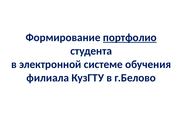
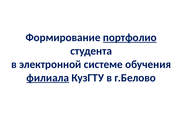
филиала underline: none -> present (48, 77)
